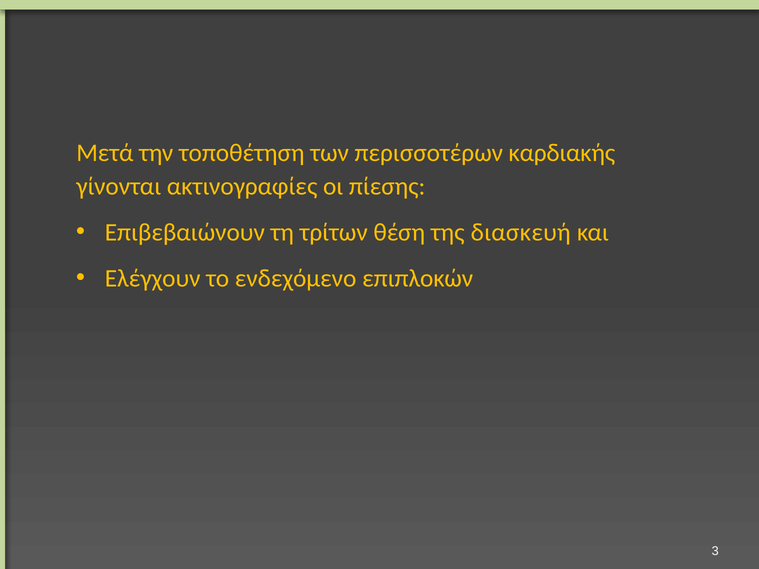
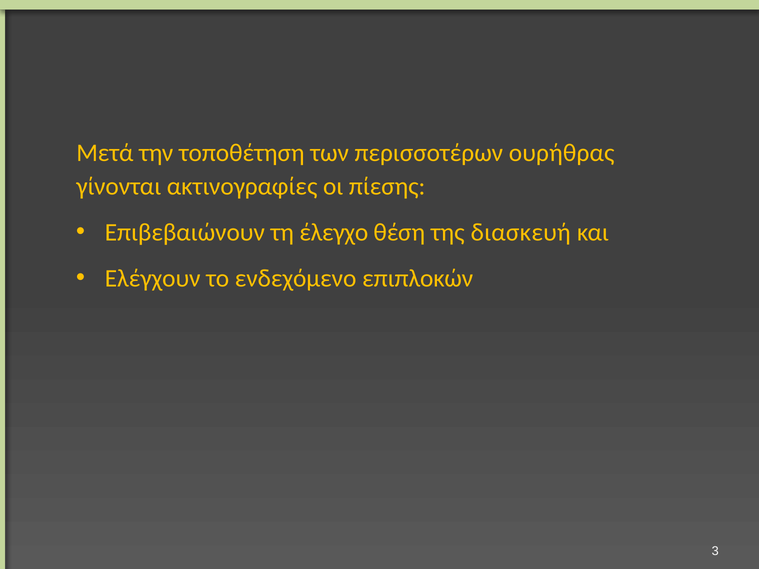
καρδιακής: καρδιακής -> ουρήθρας (562, 153)
τρίτων: τρίτων -> έλεγχο (334, 232)
